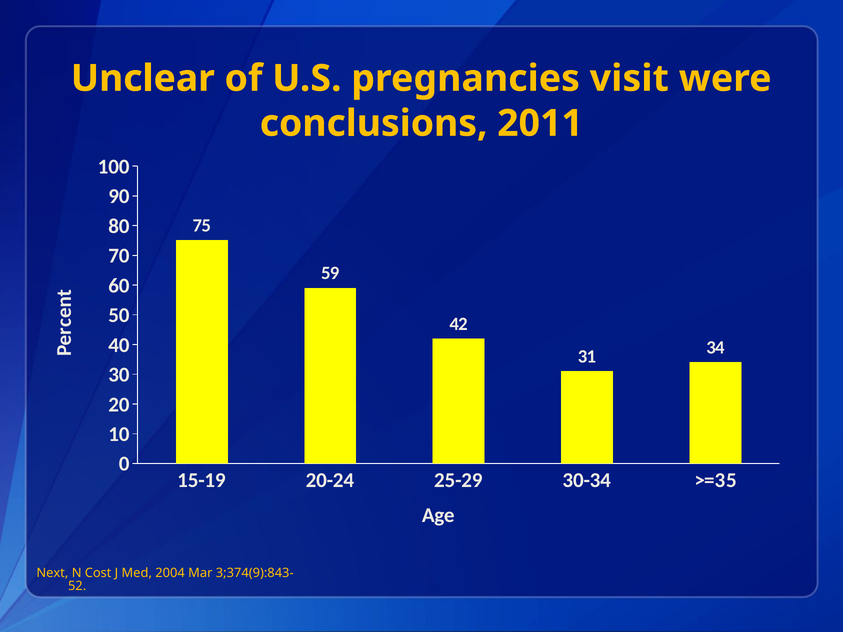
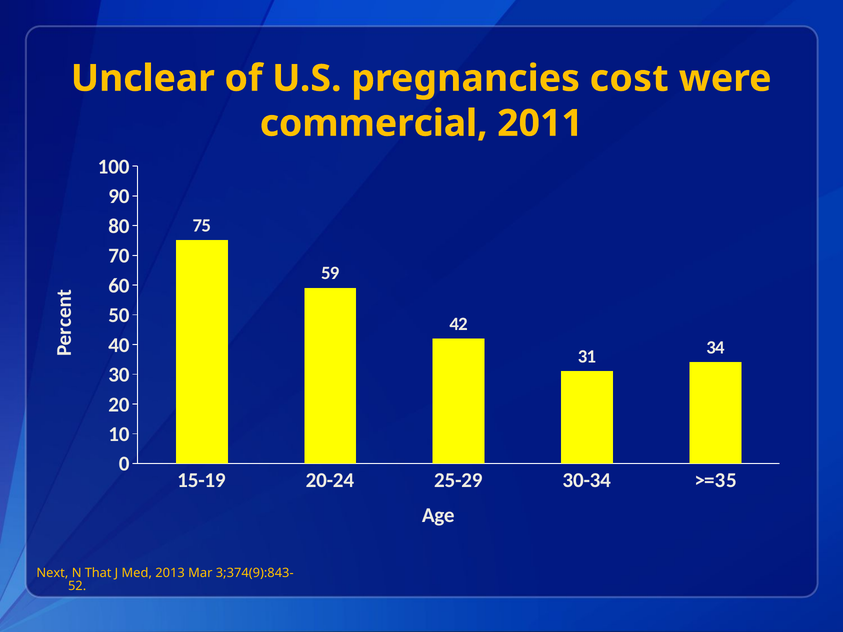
visit: visit -> cost (629, 79)
conclusions: conclusions -> commercial (374, 123)
Cost: Cost -> That (98, 573)
2004: 2004 -> 2013 (170, 573)
